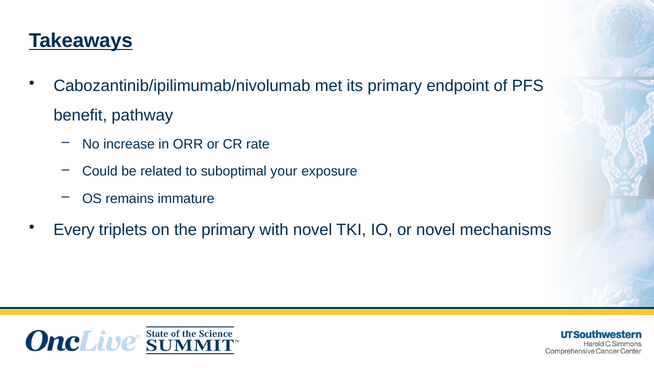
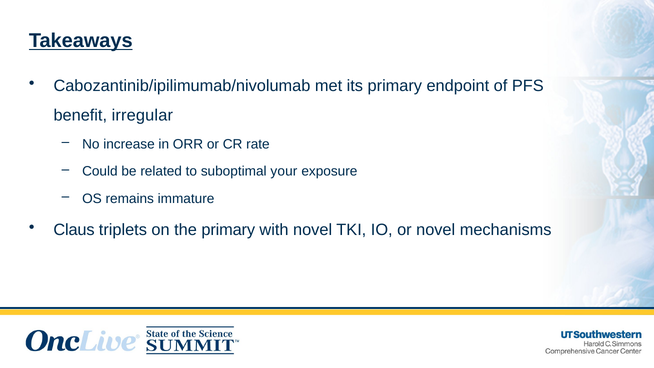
pathway: pathway -> irregular (142, 116)
Every: Every -> Claus (74, 230)
